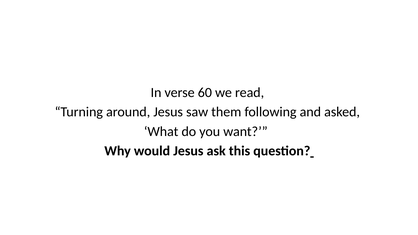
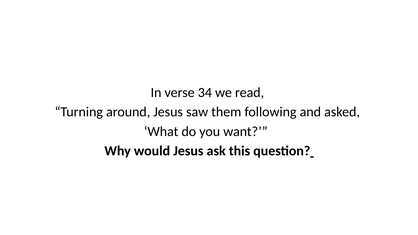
60: 60 -> 34 (205, 93)
